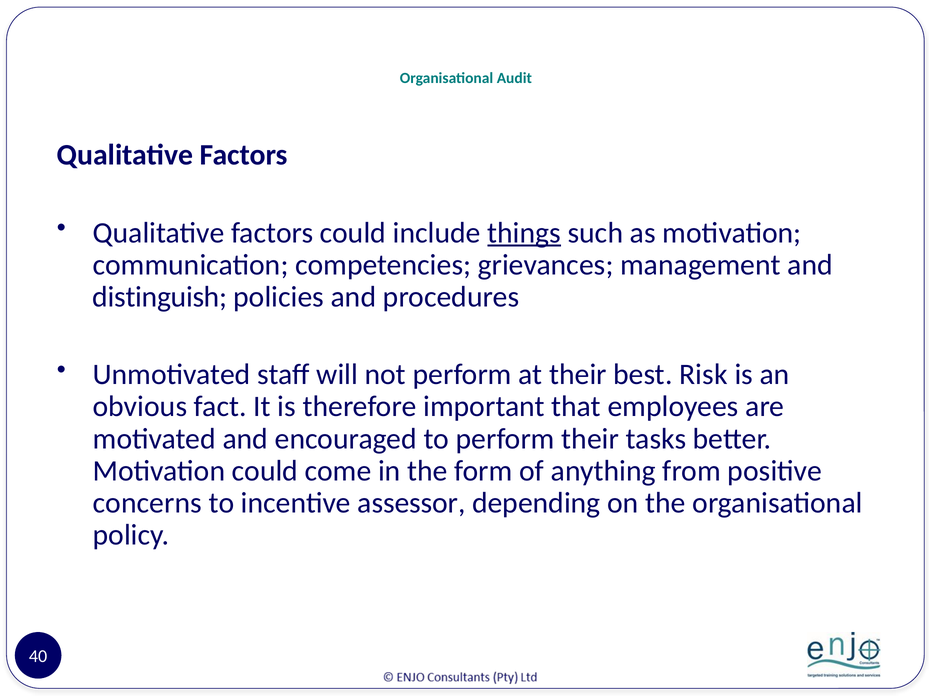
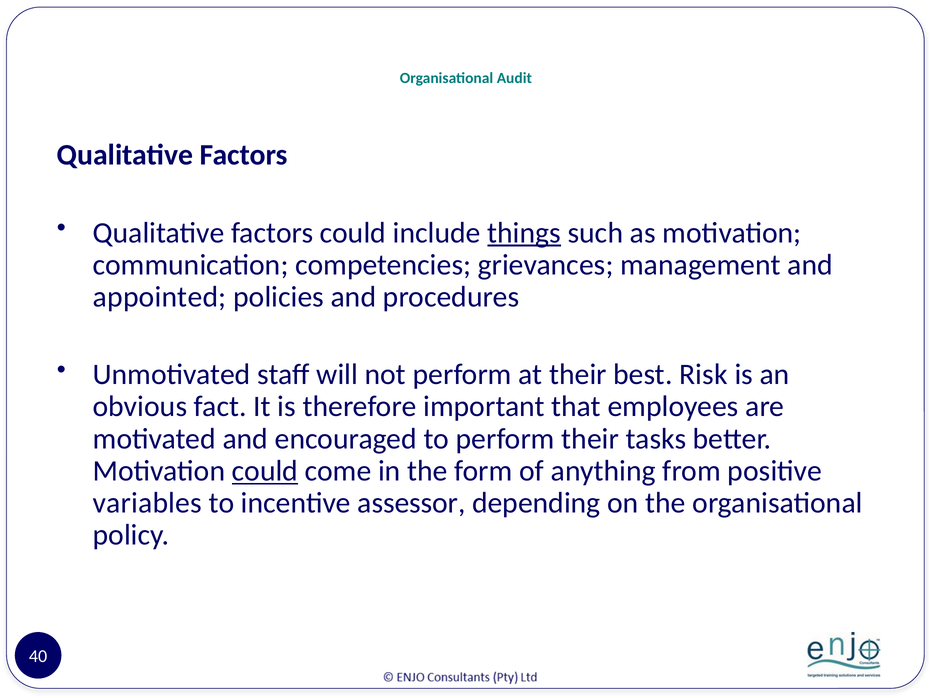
distinguish: distinguish -> appointed (160, 297)
could underline: none -> present (265, 471)
concerns: concerns -> variables (147, 503)
